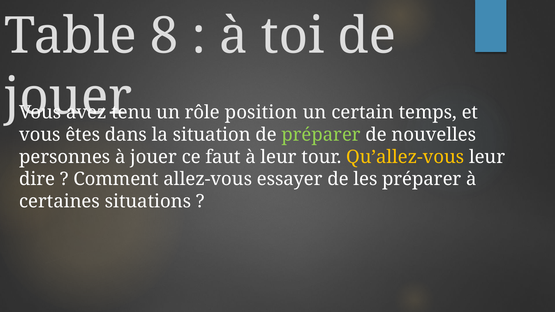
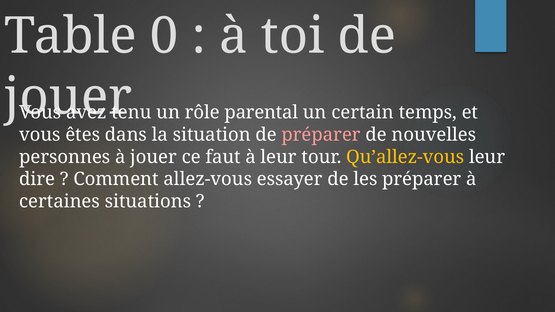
8: 8 -> 0 (164, 36)
position: position -> parental (261, 113)
préparer colour: light green -> pink (321, 135)
